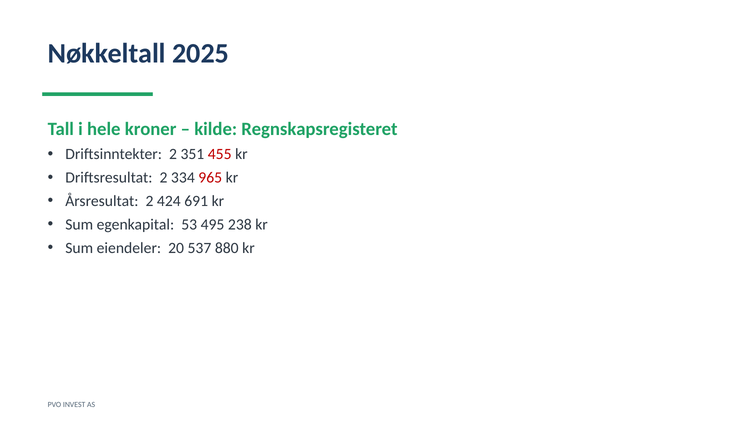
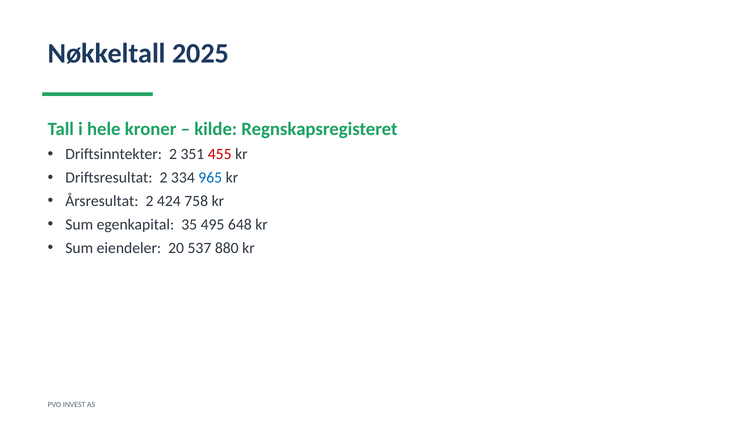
965 colour: red -> blue (210, 178)
691: 691 -> 758 (196, 201)
53: 53 -> 35 (189, 225)
238: 238 -> 648 (240, 225)
